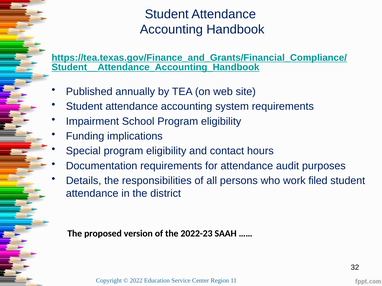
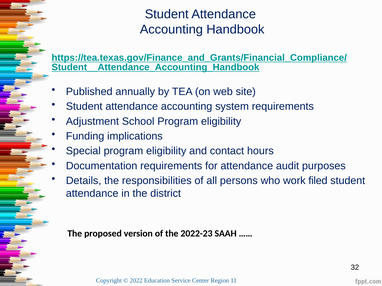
Impairment: Impairment -> Adjustment (92, 122)
